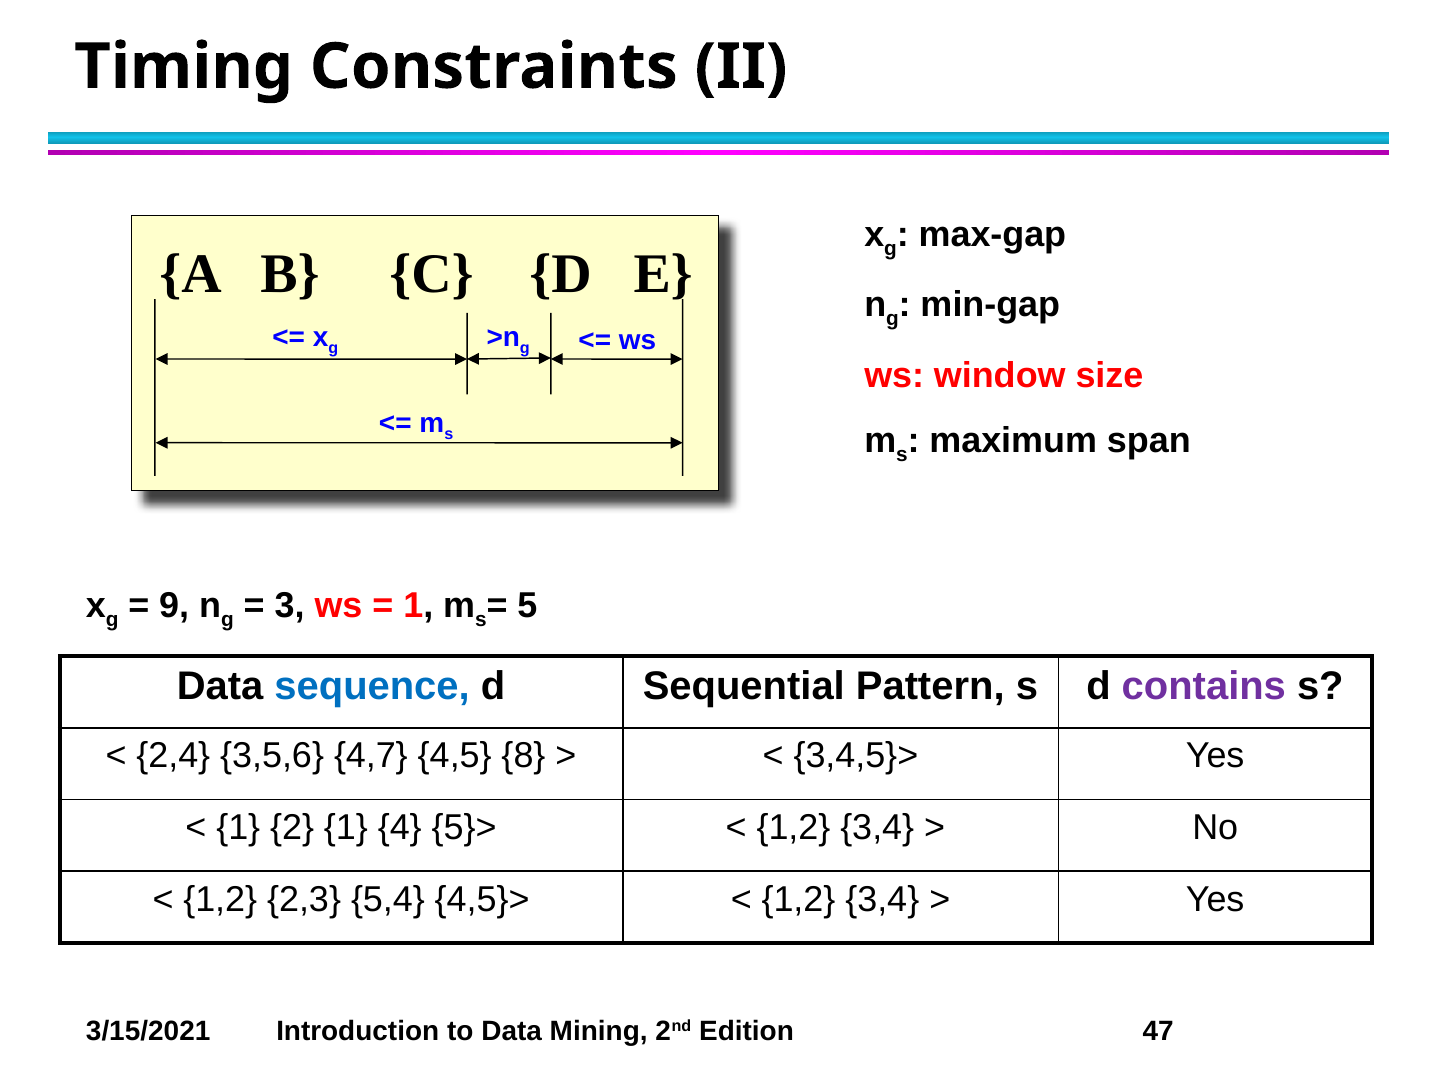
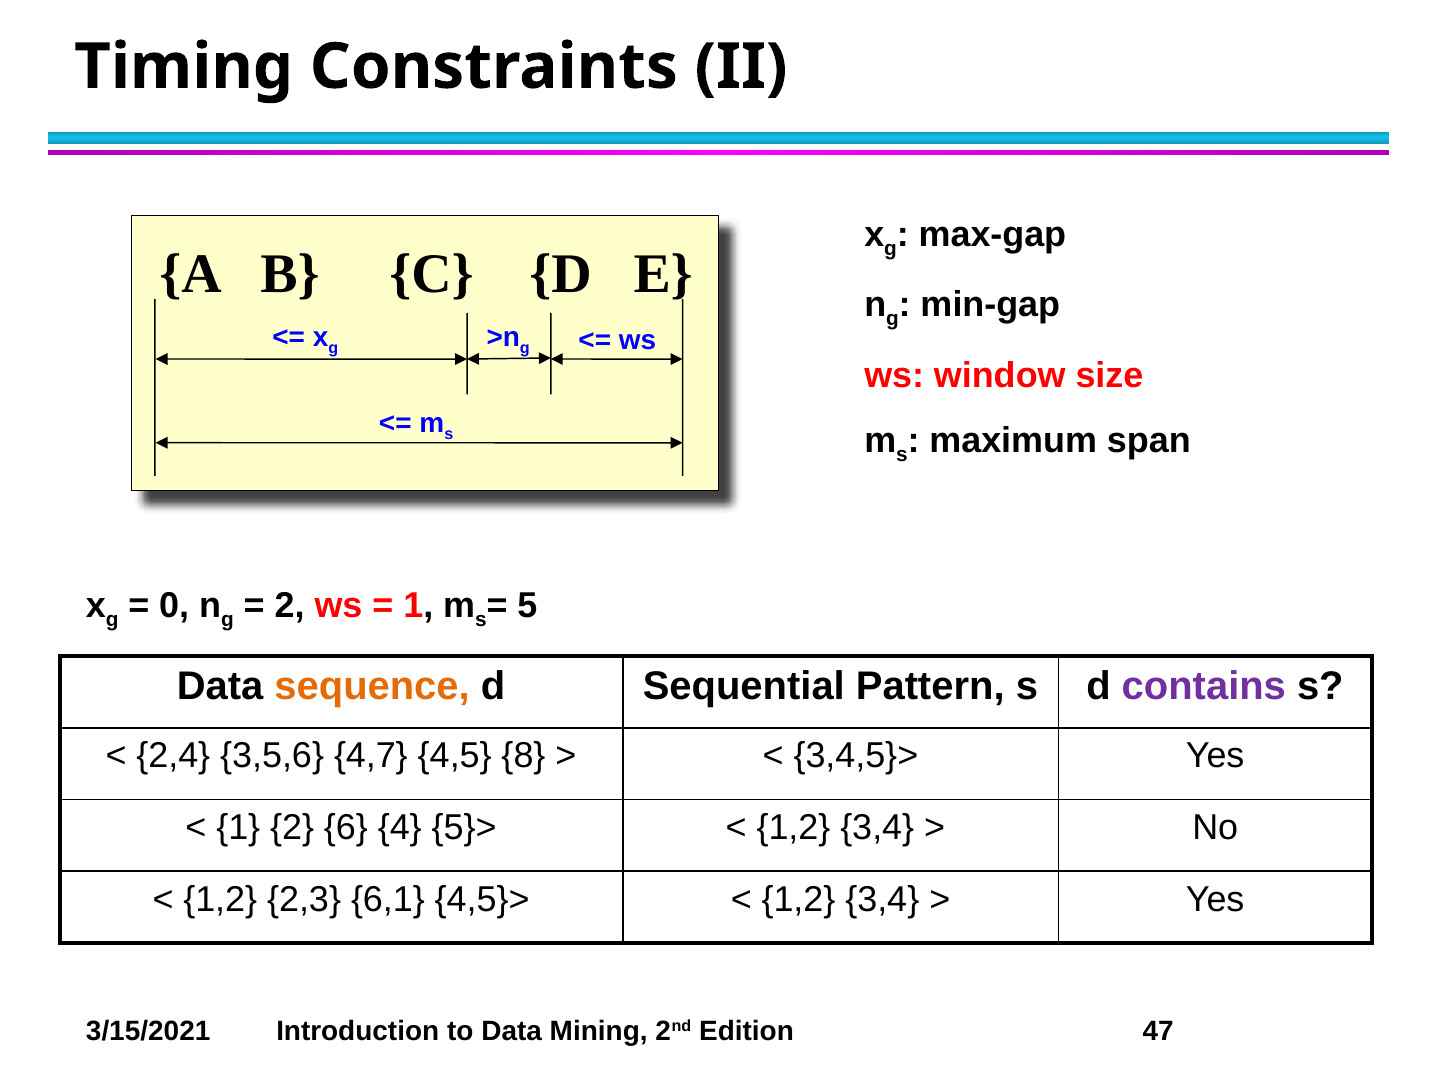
9: 9 -> 0 (174, 606)
3: 3 -> 2 (290, 606)
sequence colour: blue -> orange (372, 687)
2 1: 1 -> 6 (346, 828)
5,4: 5,4 -> 6,1 (388, 900)
